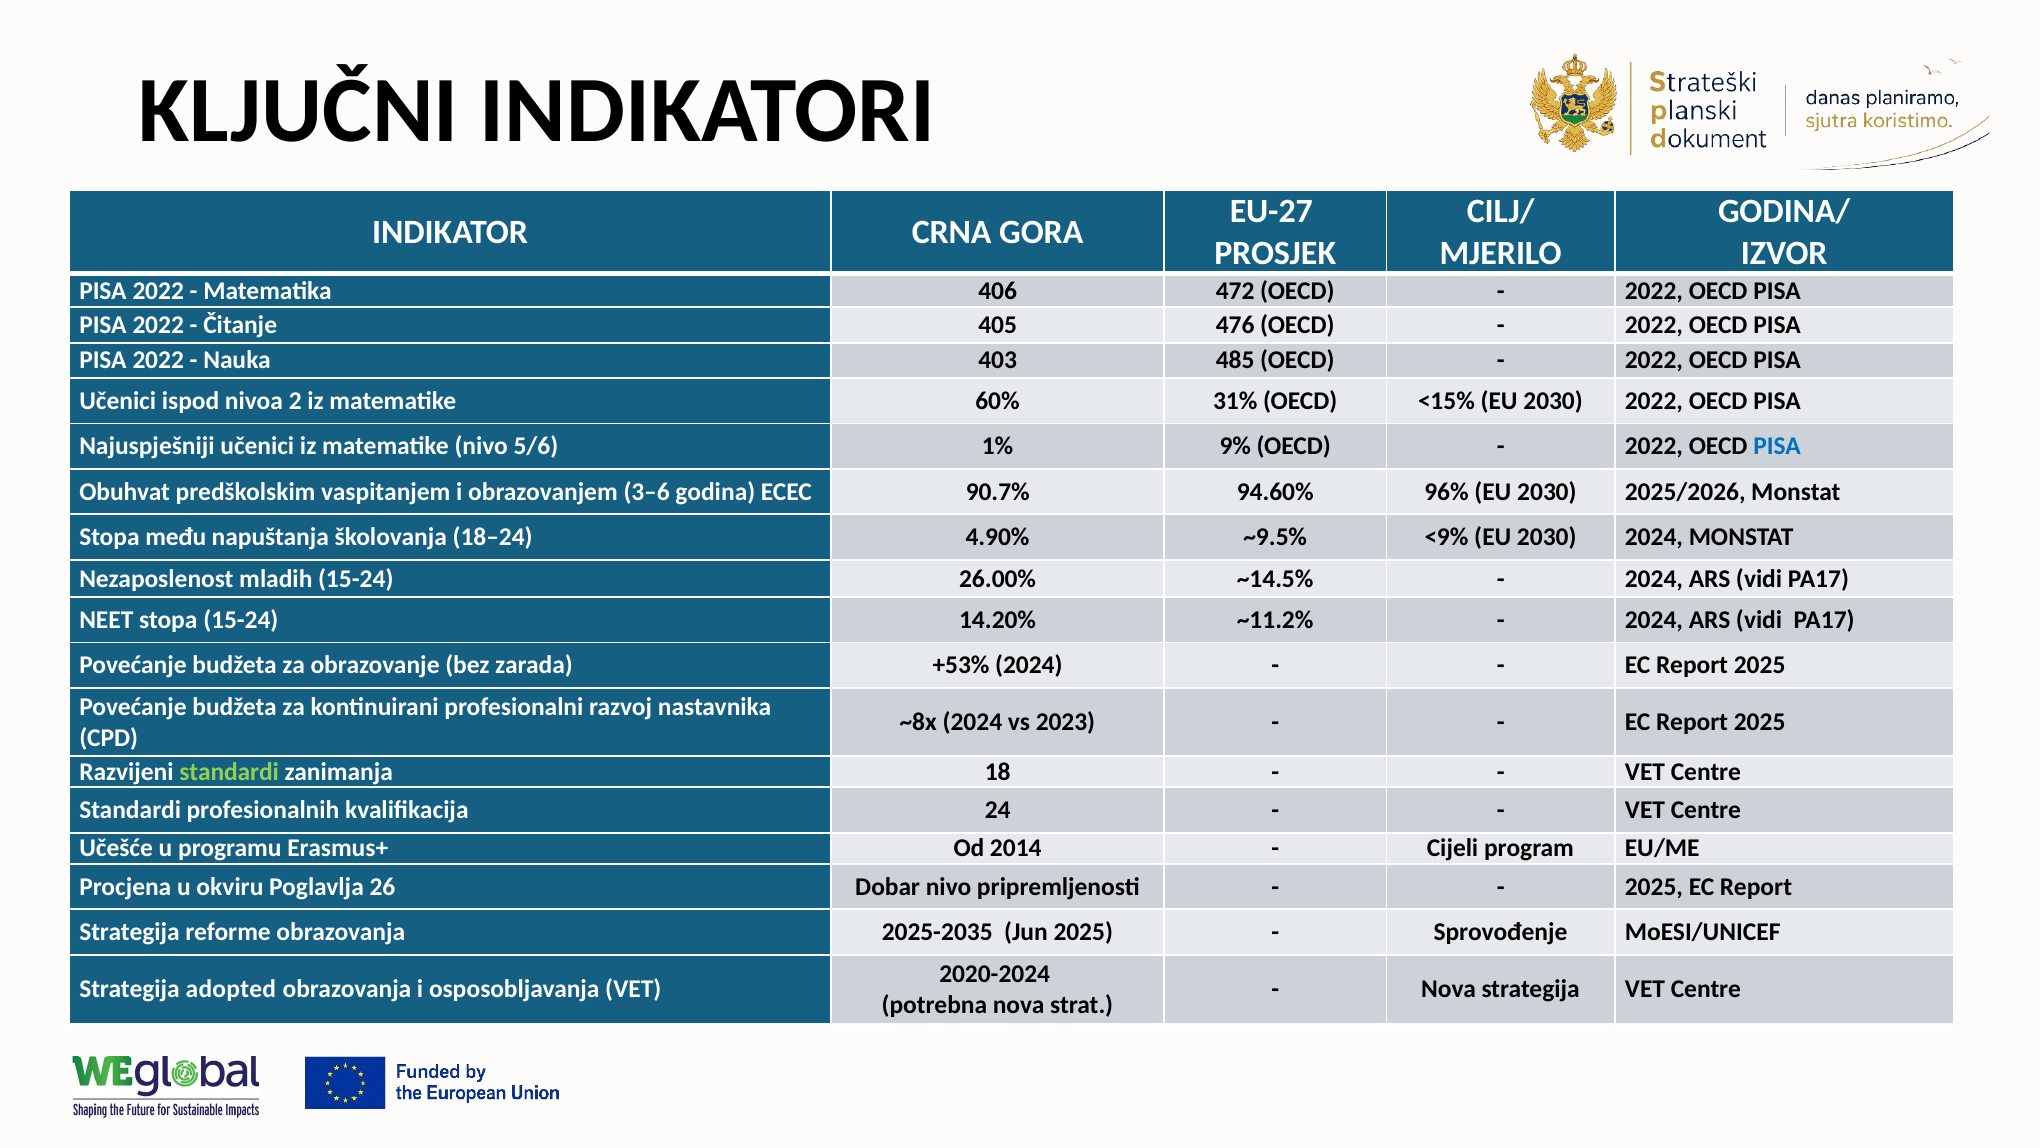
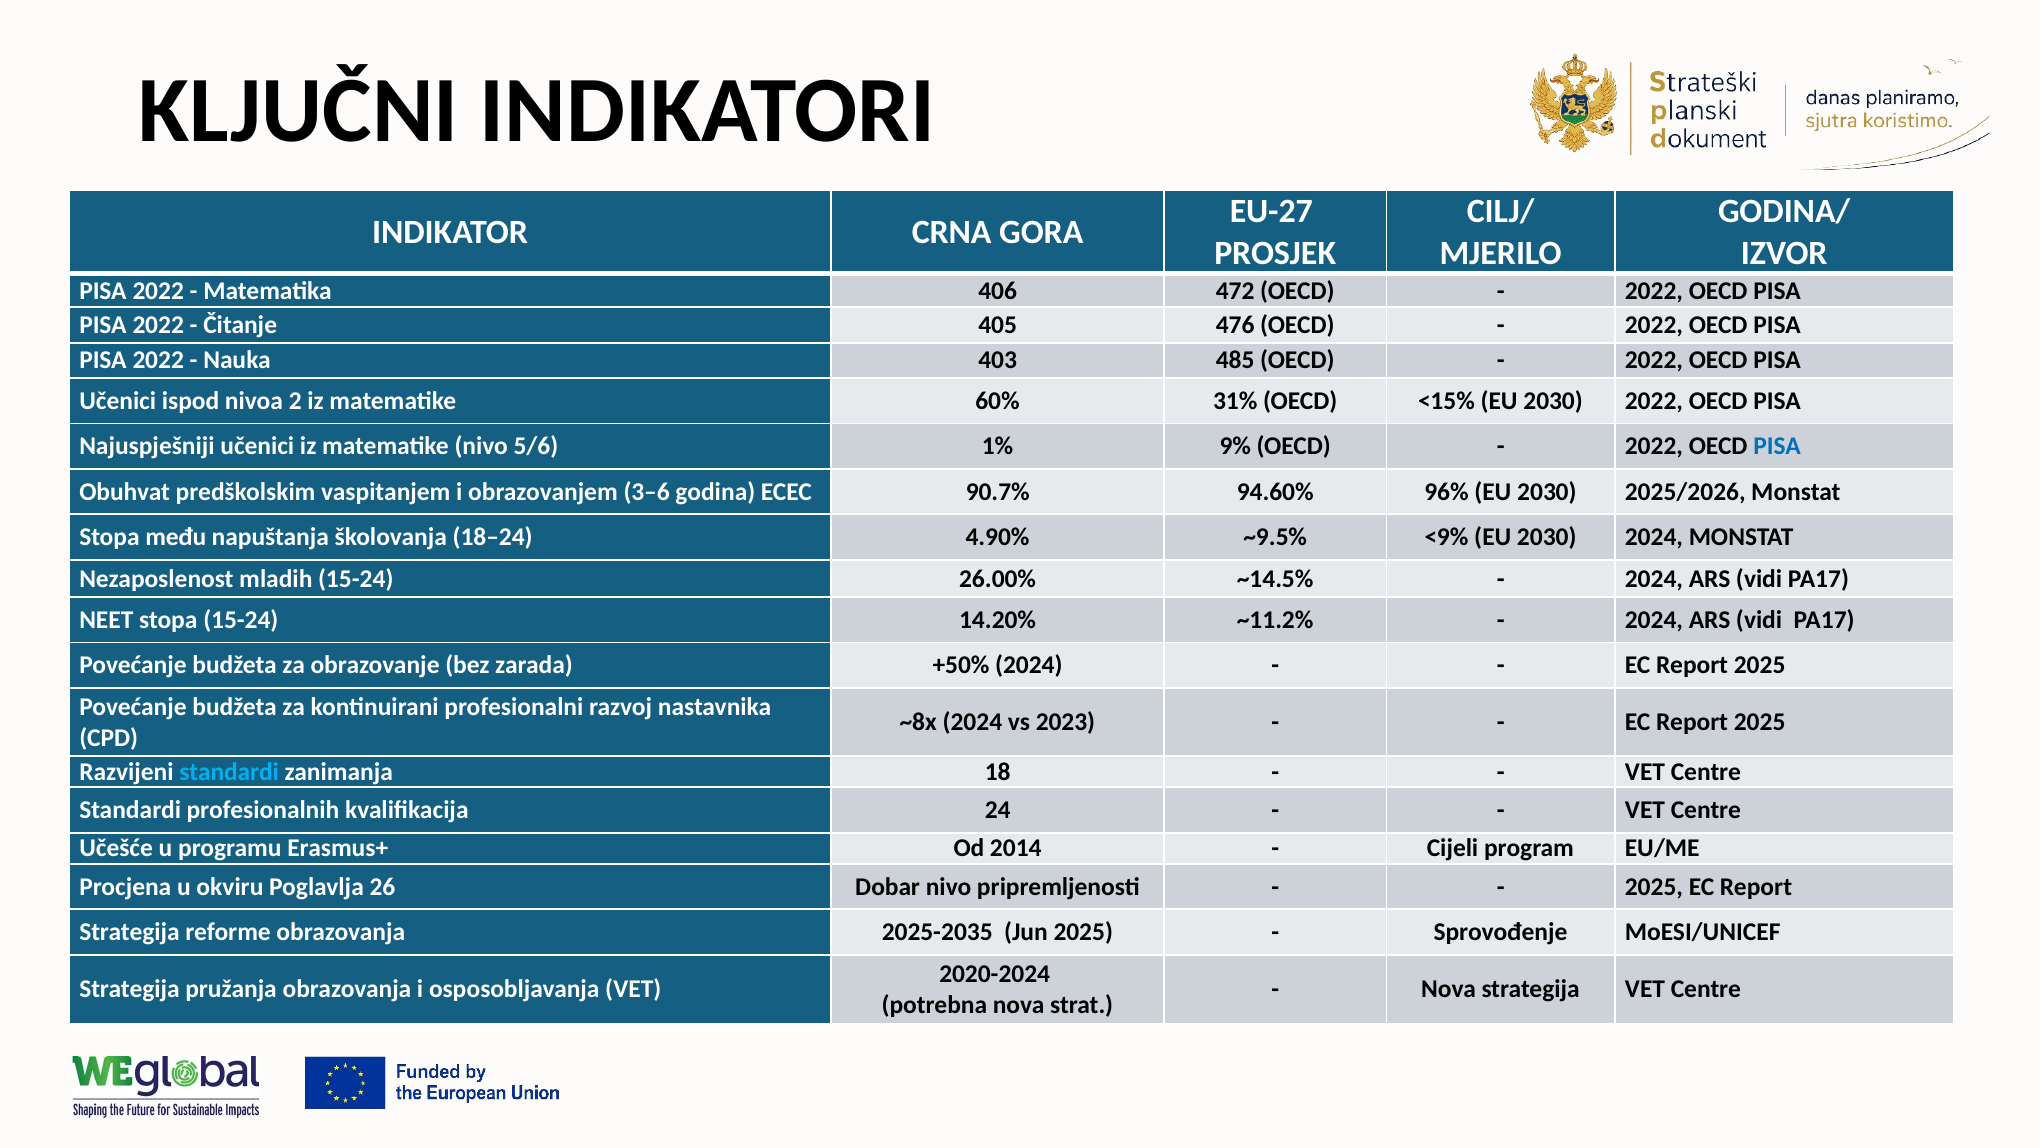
+53%: +53% -> +50% (961, 665)
standardi colour: light green -> light blue (229, 772)
adopted: adopted -> pružanja (231, 989)
